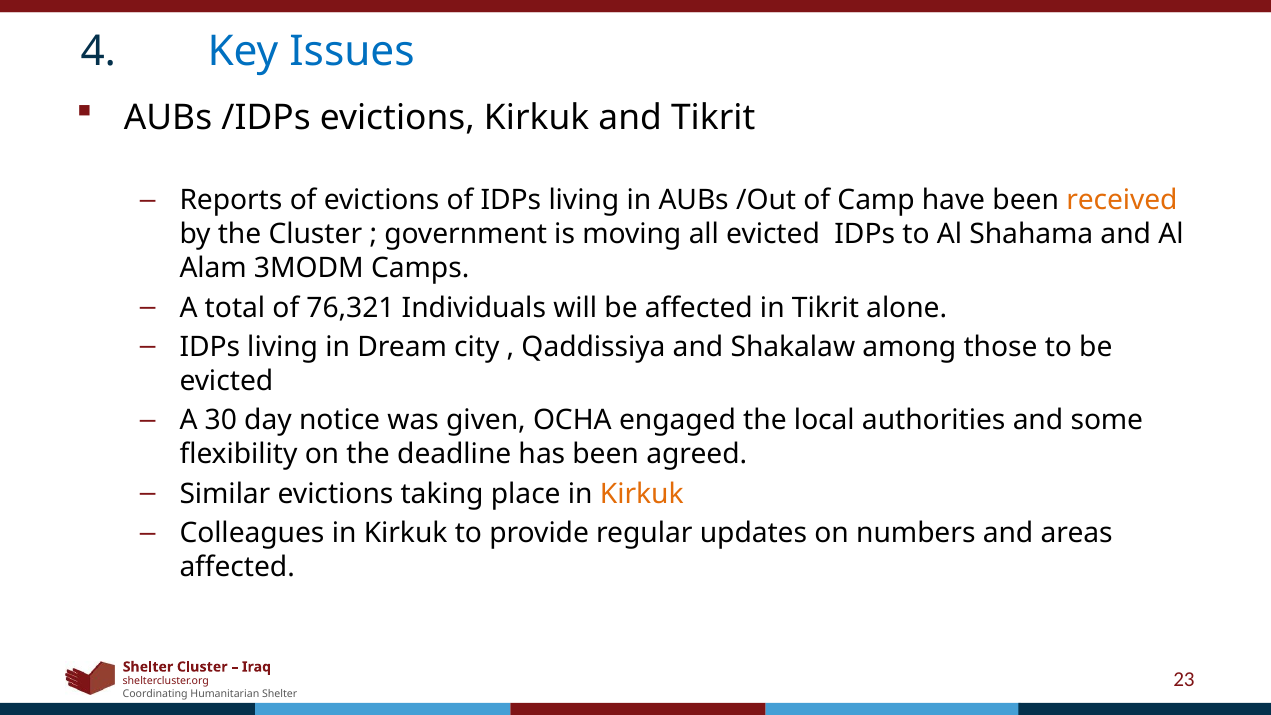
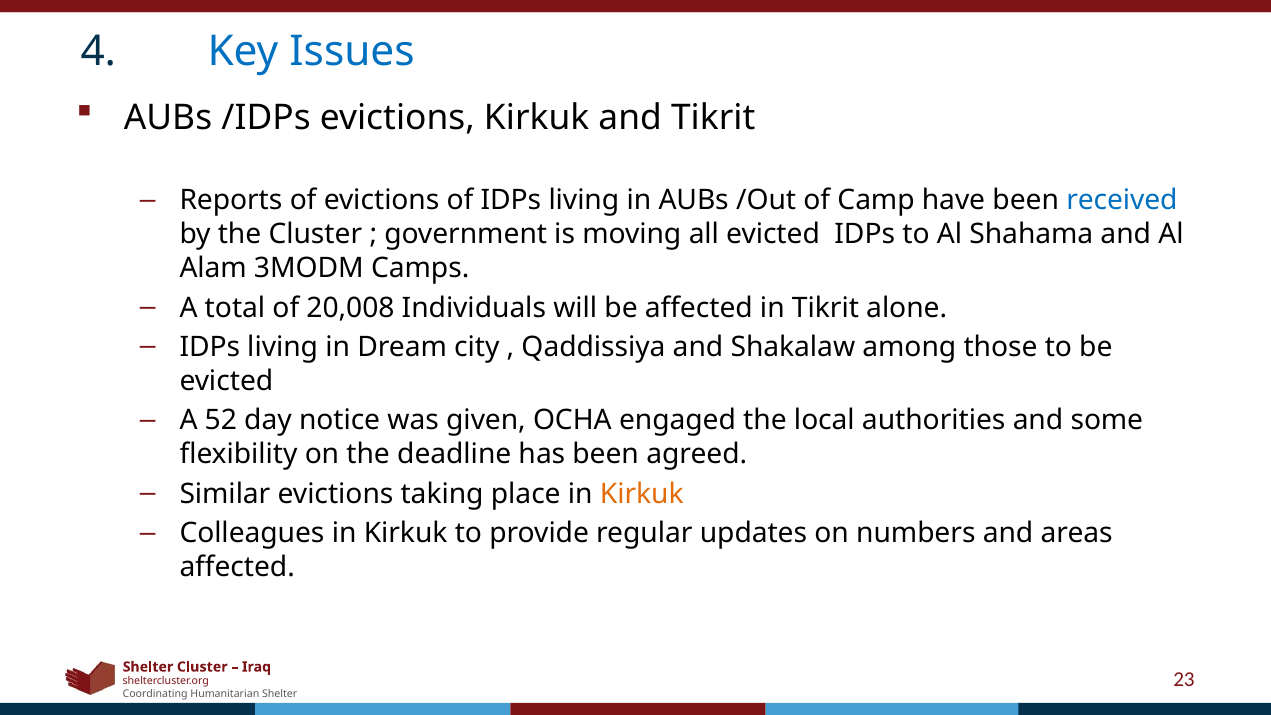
received colour: orange -> blue (1122, 201)
76,321: 76,321 -> 20,008 (350, 308)
30: 30 -> 52 (221, 421)
